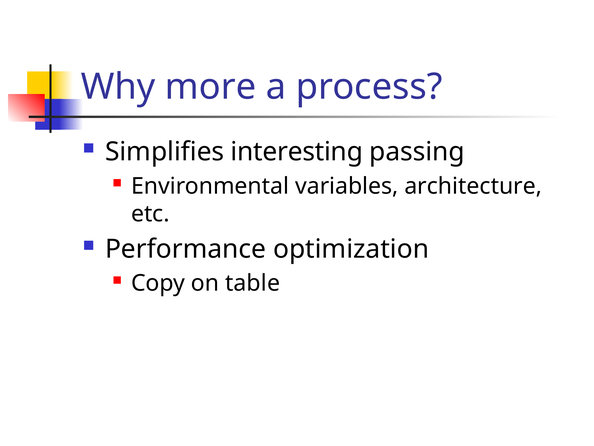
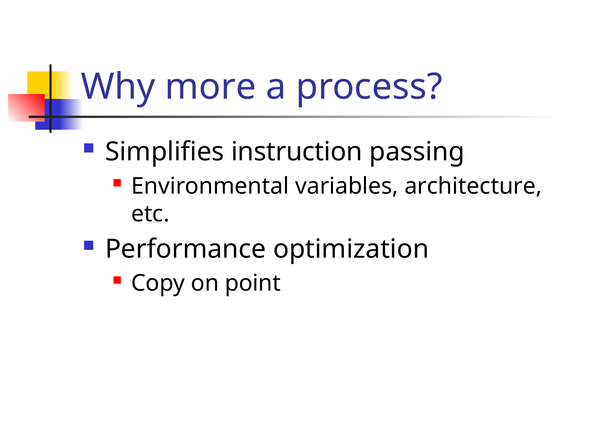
interesting: interesting -> instruction (297, 152)
table: table -> point (253, 283)
